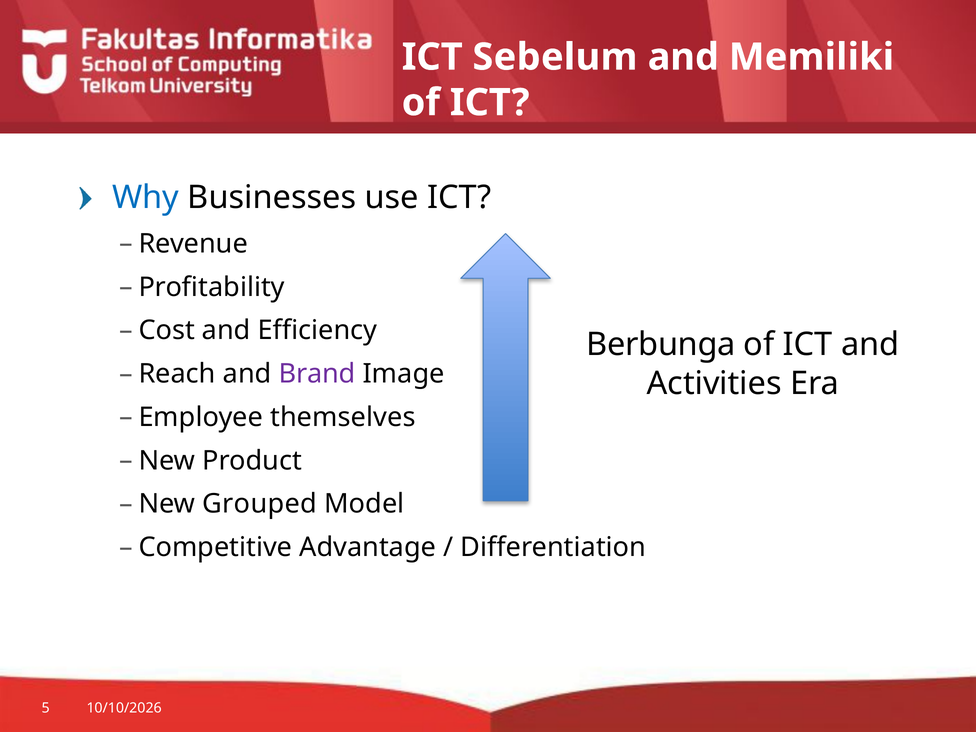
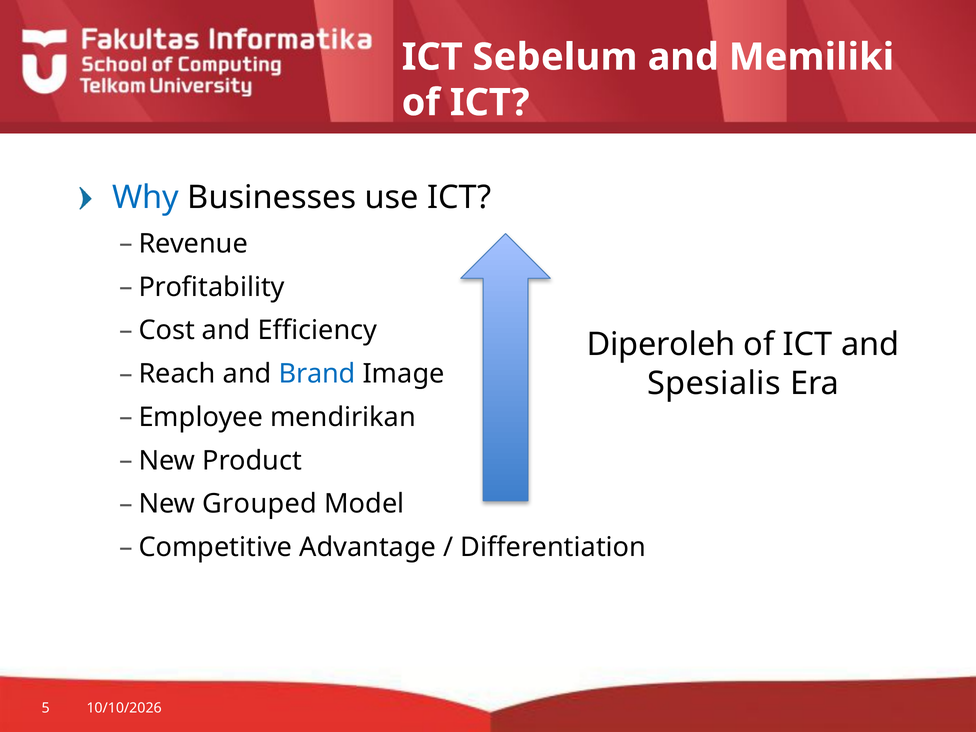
Berbunga: Berbunga -> Diperoleh (661, 345)
Brand colour: purple -> blue (317, 374)
Activities: Activities -> Spesialis (714, 384)
themselves: themselves -> mendirikan (343, 417)
